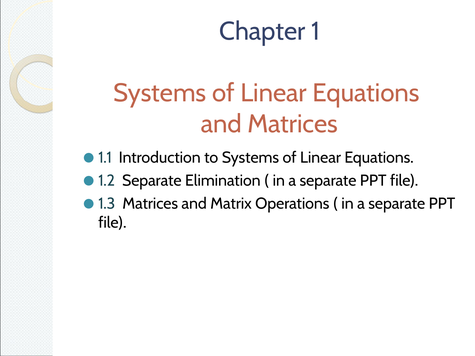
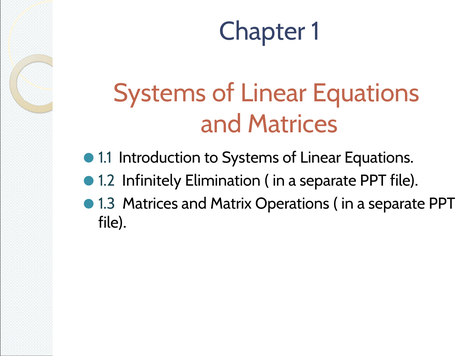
1.2 Separate: Separate -> Infinitely (152, 181)
